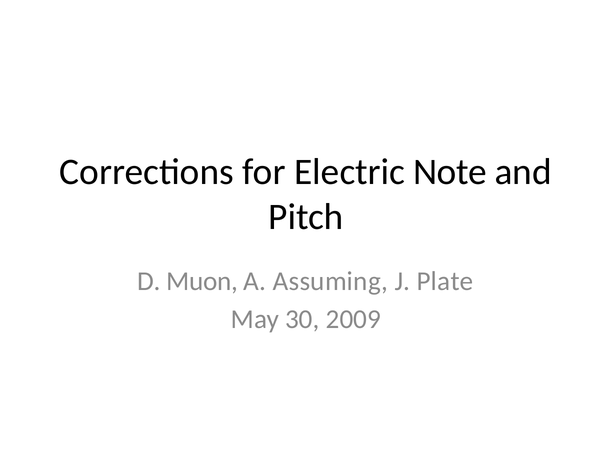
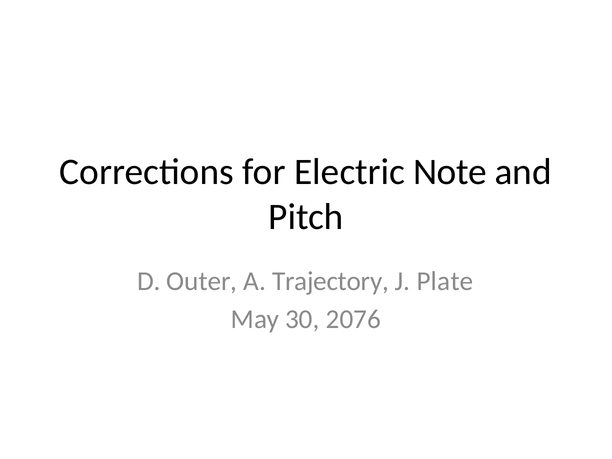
Muon: Muon -> Outer (202, 281)
Assuming: Assuming -> Trajectory (331, 281)
2009: 2009 -> 2076 (353, 319)
